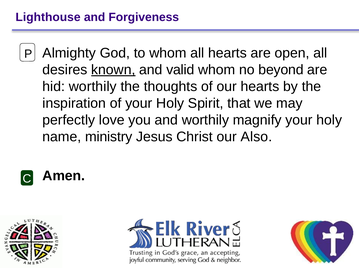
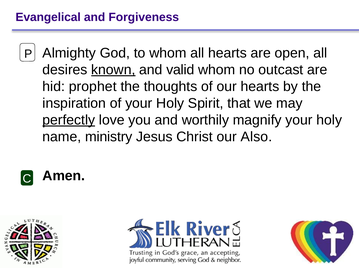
Lighthouse: Lighthouse -> Evangelical (48, 17)
beyond: beyond -> outcast (281, 70)
hid worthily: worthily -> prophet (93, 87)
perfectly underline: none -> present (69, 120)
